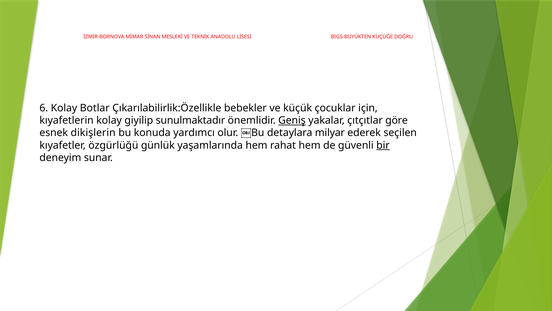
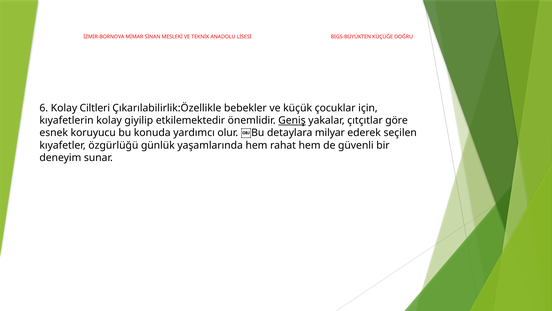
Botlar: Botlar -> Ciltleri (95, 108)
sunulmaktadır: sunulmaktadır -> etkilemektedir (190, 120)
dikişlerin: dikişlerin -> koruyucu (93, 133)
bir underline: present -> none (383, 145)
